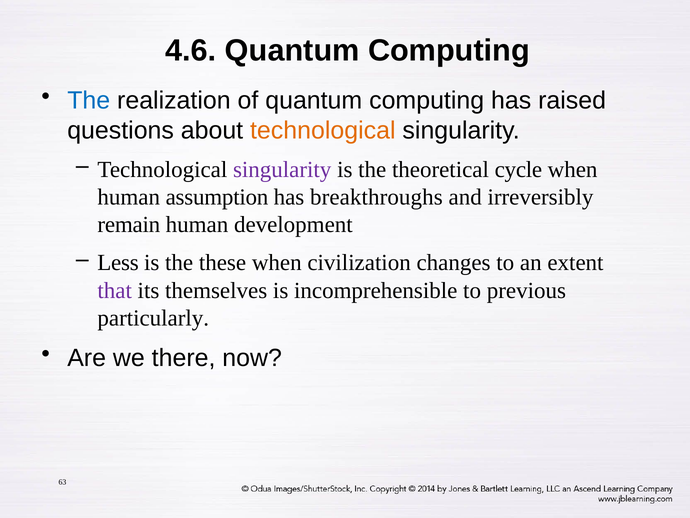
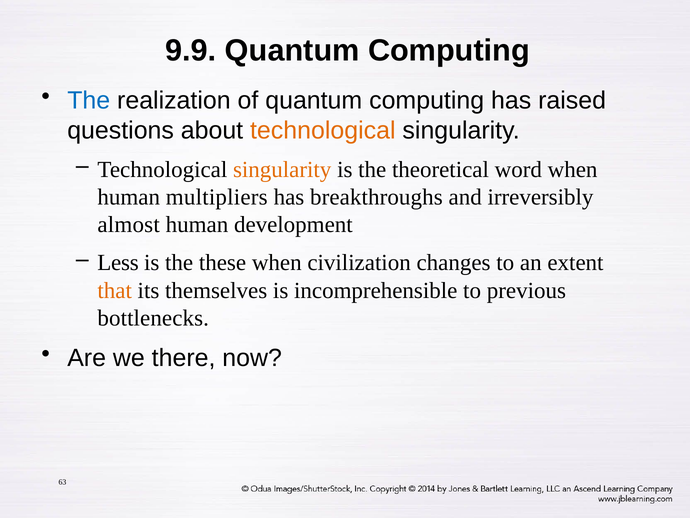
4.6: 4.6 -> 9.9 (191, 50)
singularity colour: purple -> orange (282, 169)
cycle: cycle -> word (518, 169)
assumption: assumption -> multipliers (217, 197)
remain: remain -> almost (129, 225)
that colour: purple -> orange (115, 290)
particularly: particularly -> bottlenecks (153, 318)
